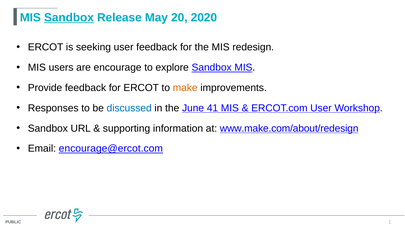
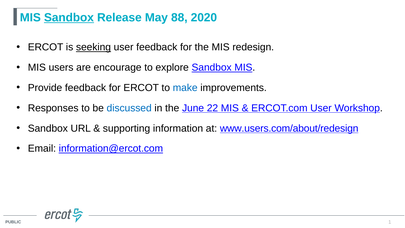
20: 20 -> 88 (179, 18)
seeking underline: none -> present (93, 47)
make colour: orange -> blue (185, 88)
41: 41 -> 22 (212, 108)
www.make.com/about/redesign: www.make.com/about/redesign -> www.users.com/about/redesign (289, 128)
encourage@ercot.com: encourage@ercot.com -> information@ercot.com (111, 148)
